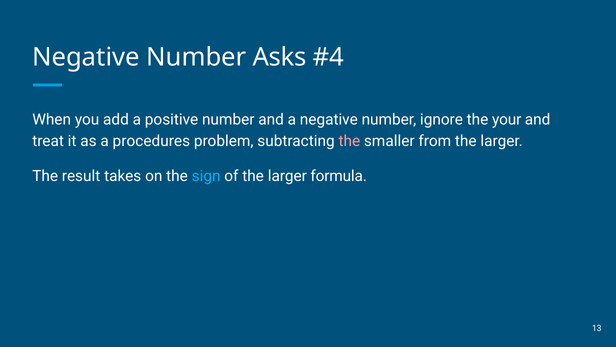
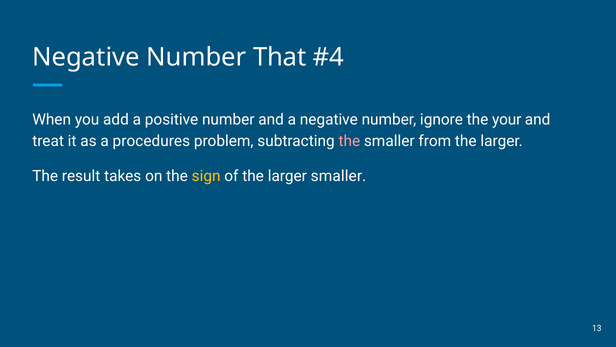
Asks: Asks -> That (280, 57)
sign colour: light blue -> yellow (206, 176)
larger formula: formula -> smaller (339, 176)
